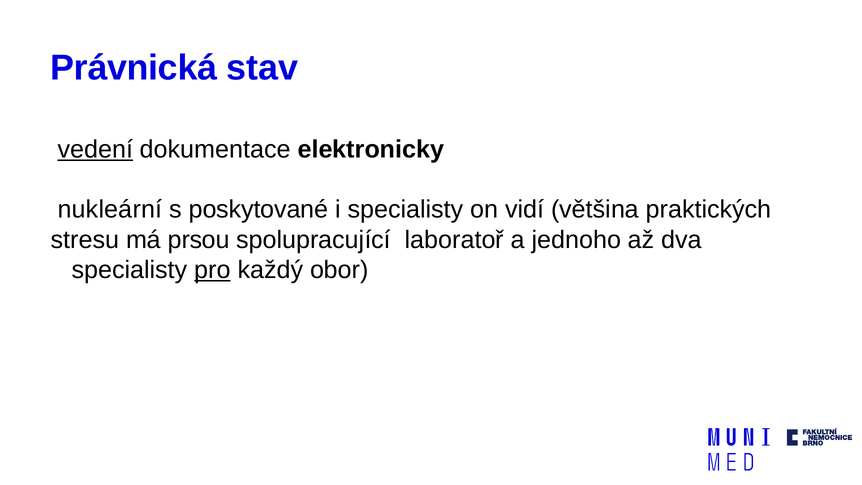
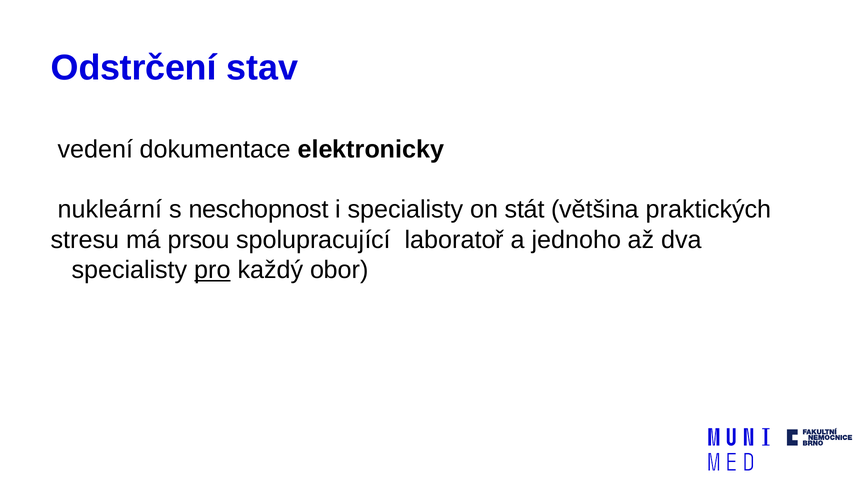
Právnická: Právnická -> Odstrčení (134, 68)
vedení underline: present -> none (95, 149)
poskytované: poskytované -> neschopnost (259, 210)
vidí: vidí -> stát (525, 210)
